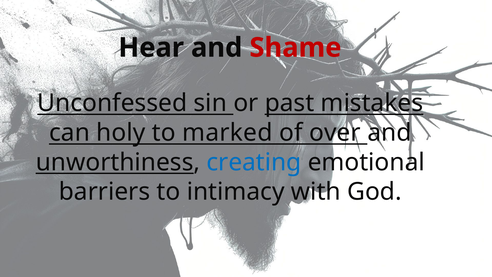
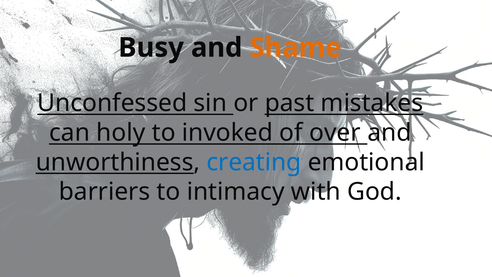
Hear: Hear -> Busy (151, 48)
Shame colour: red -> orange (295, 48)
marked: marked -> invoked (227, 133)
